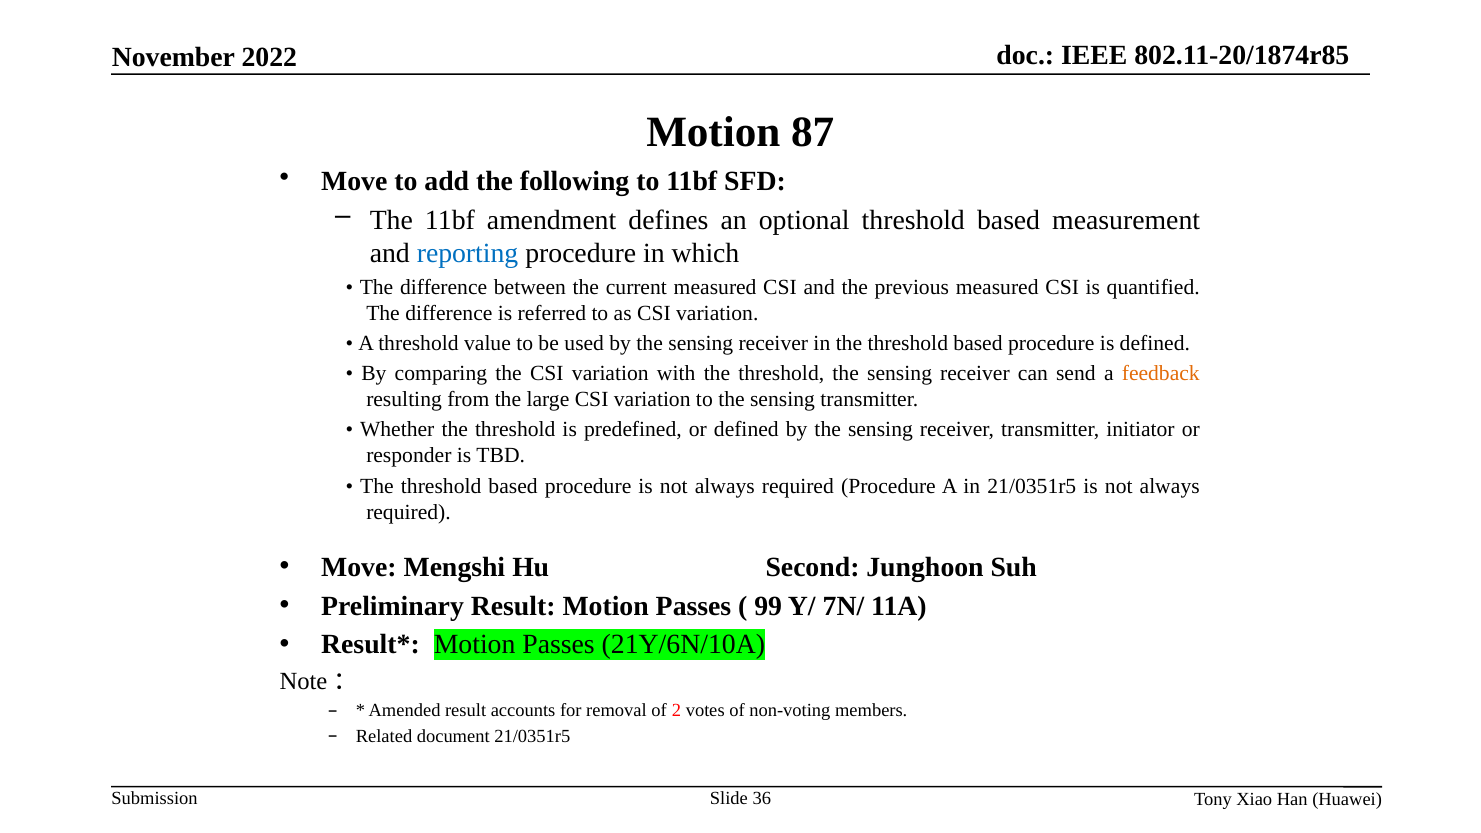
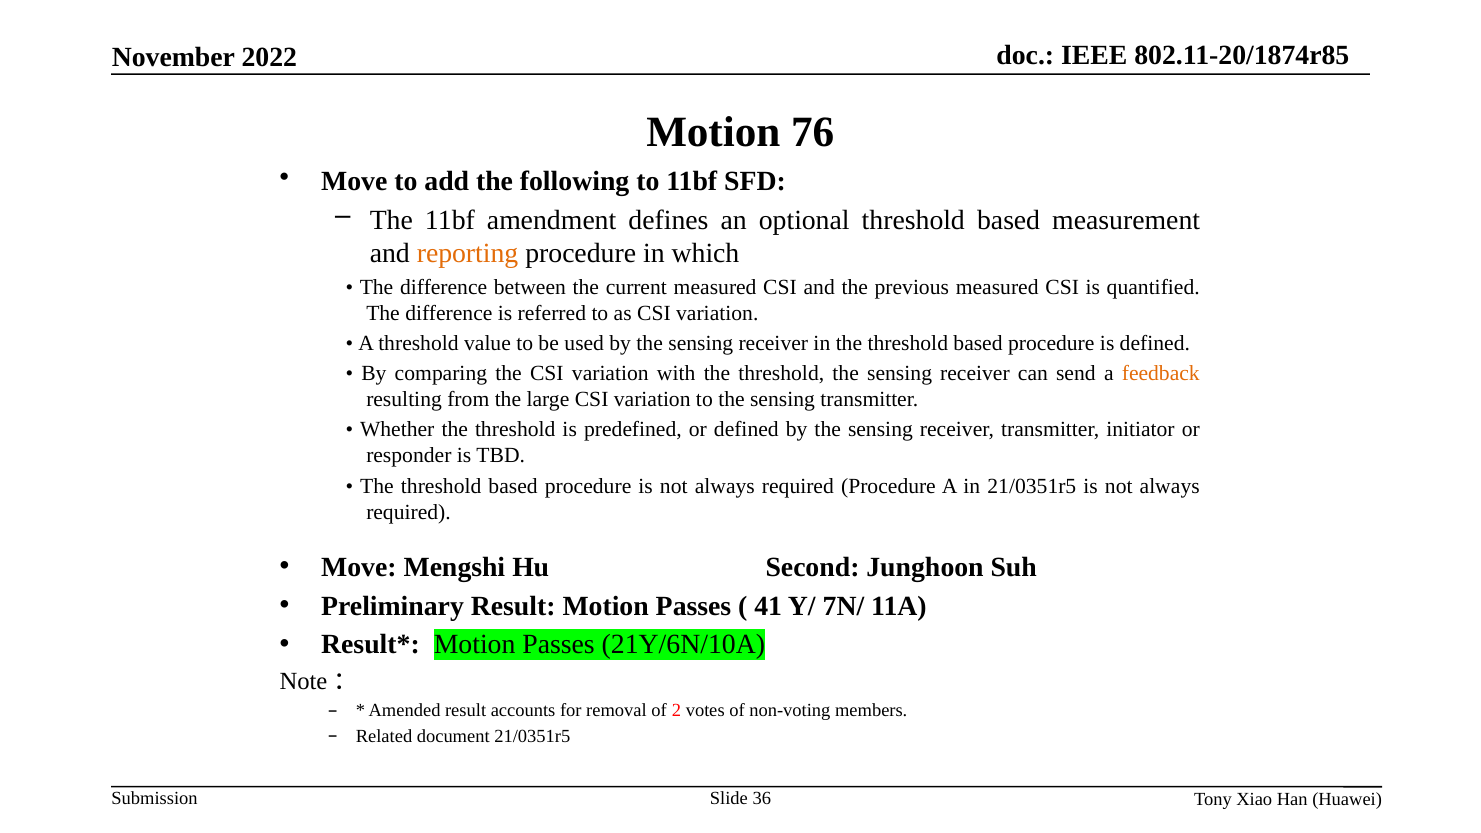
87: 87 -> 76 (813, 133)
reporting colour: blue -> orange (468, 254)
99: 99 -> 41 (768, 606)
